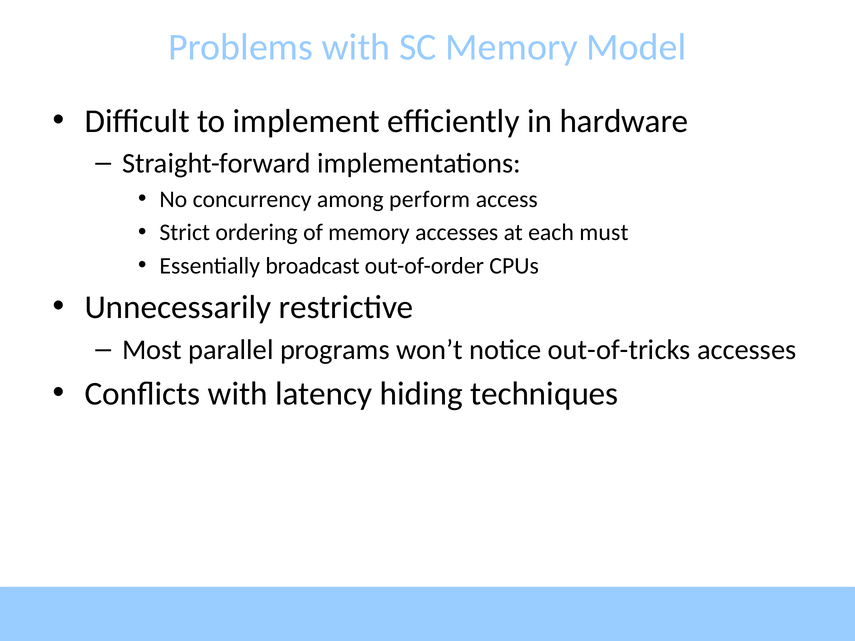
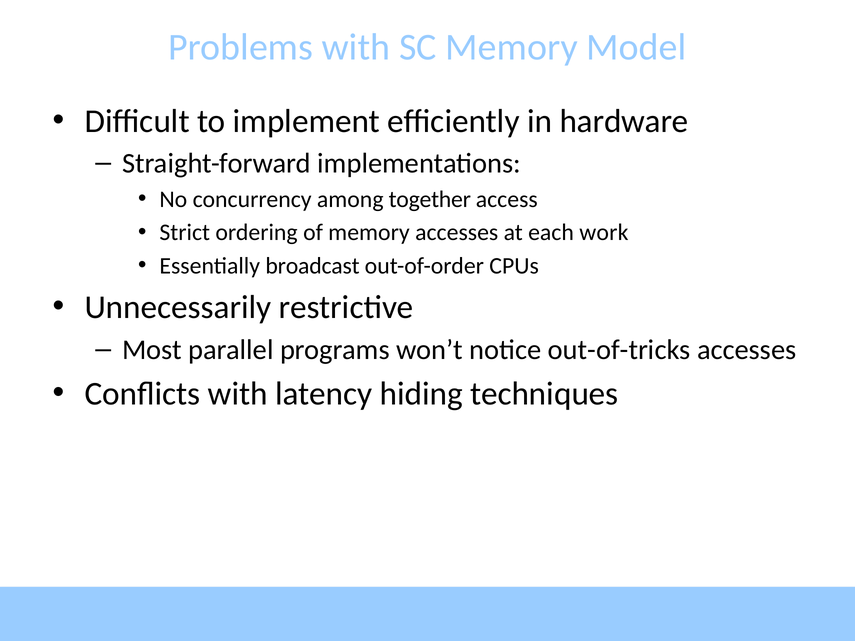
perform: perform -> together (430, 199)
must: must -> work (604, 233)
